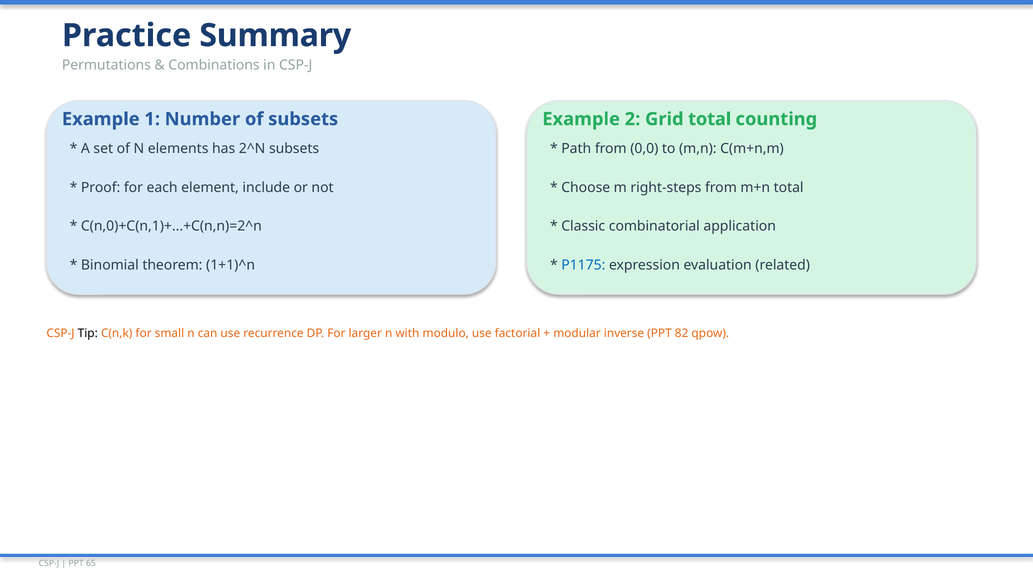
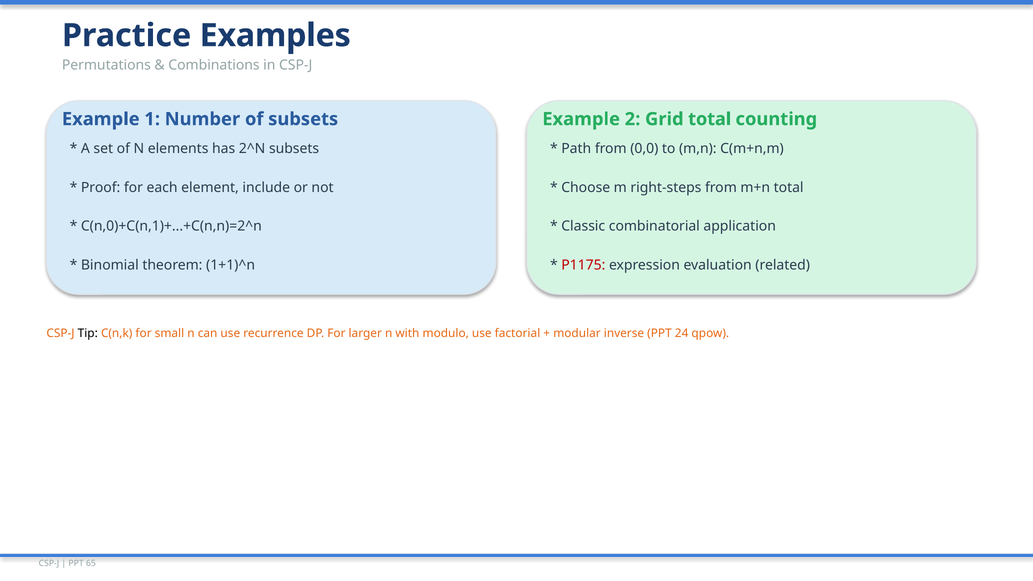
Summary: Summary -> Examples (275, 36)
P1175 colour: blue -> red (583, 265)
82: 82 -> 24 (682, 333)
